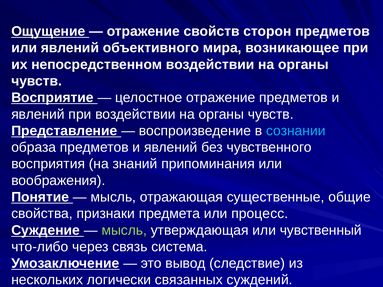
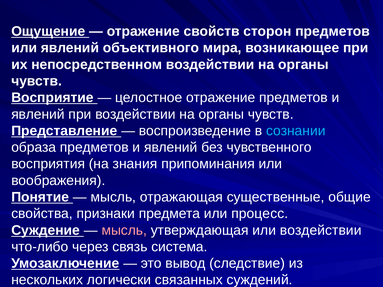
знаний: знаний -> знания (135, 164)
мысль colour: light green -> pink (124, 230)
или чувственный: чувственный -> воздействии (321, 230)
